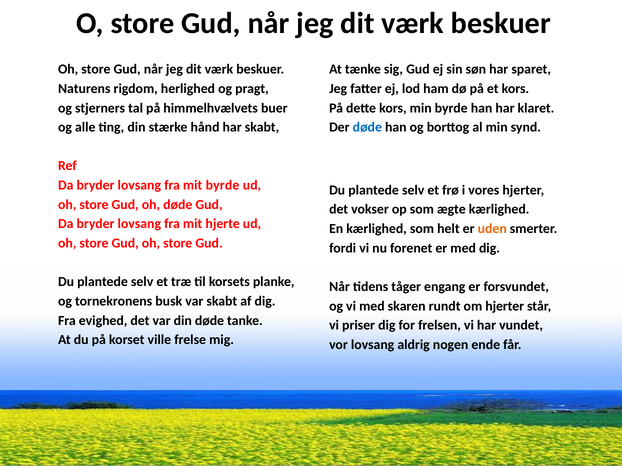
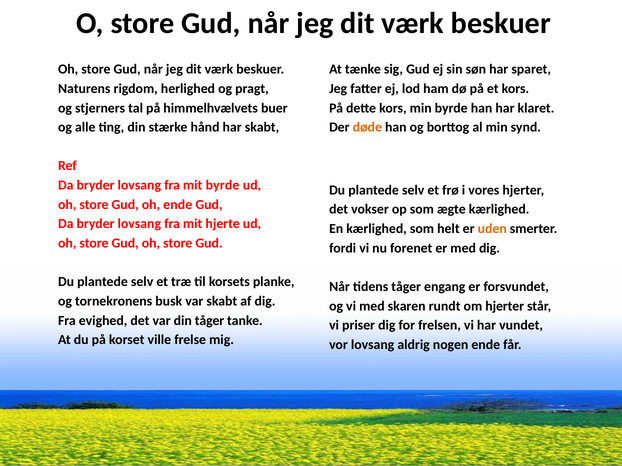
døde colour: blue -> orange (367, 127)
oh døde: døde -> ende (178, 205)
din døde: døde -> tåger (210, 321)
